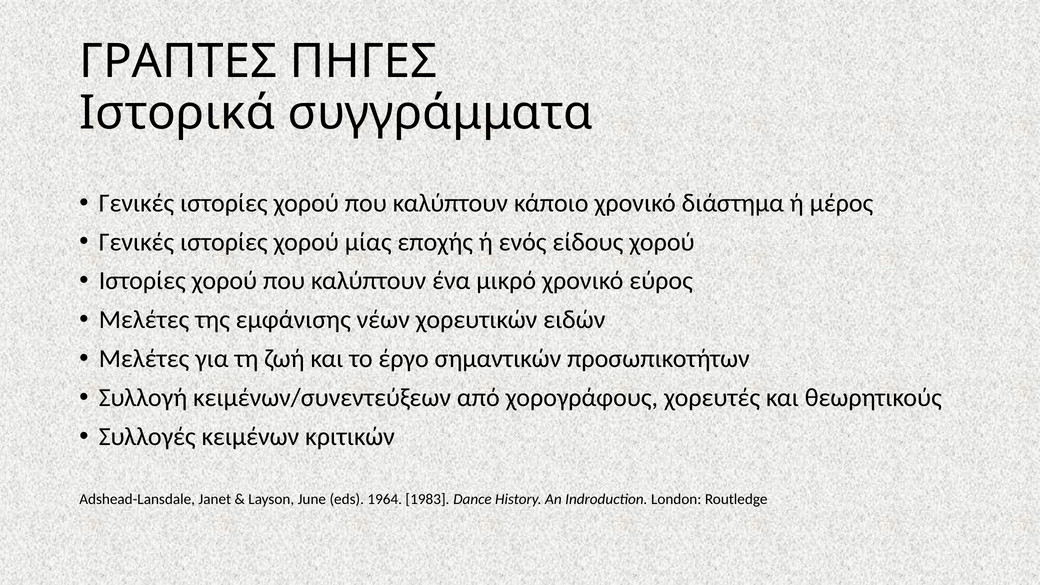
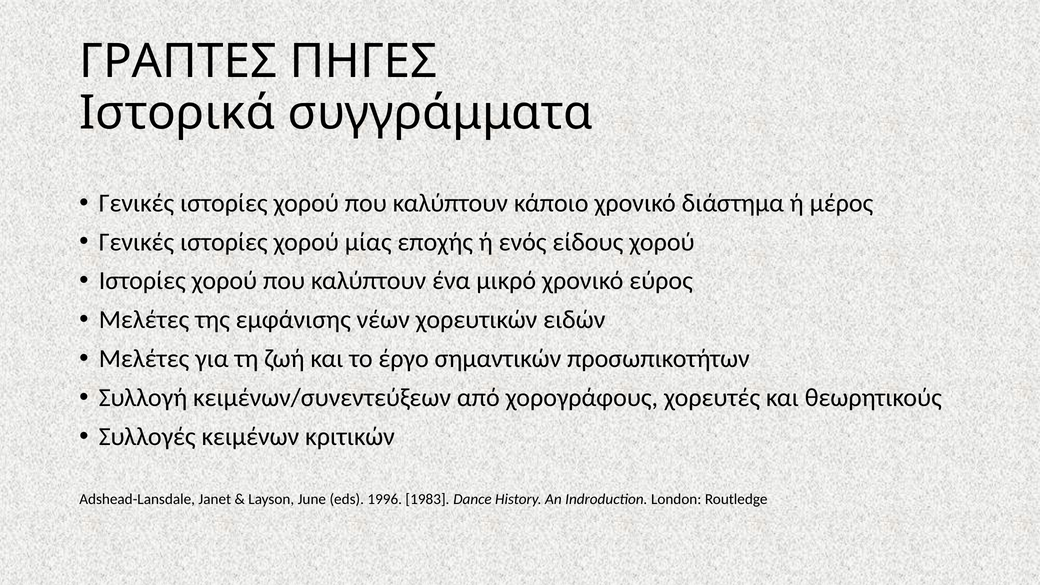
1964: 1964 -> 1996 (385, 499)
